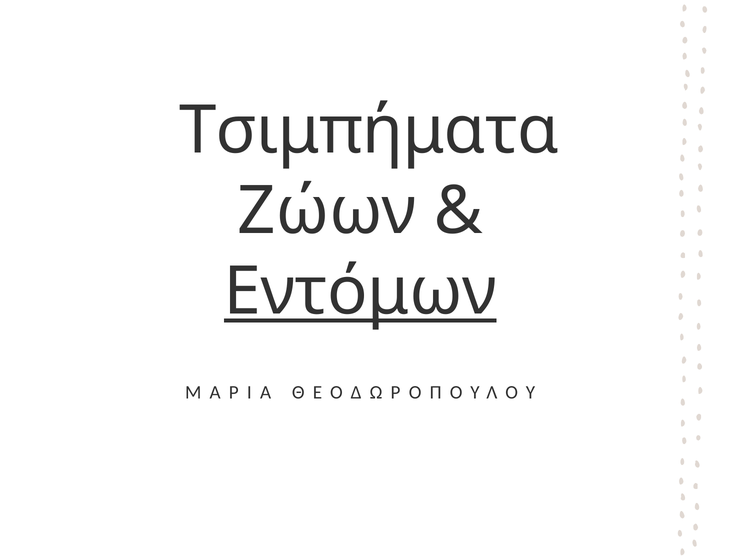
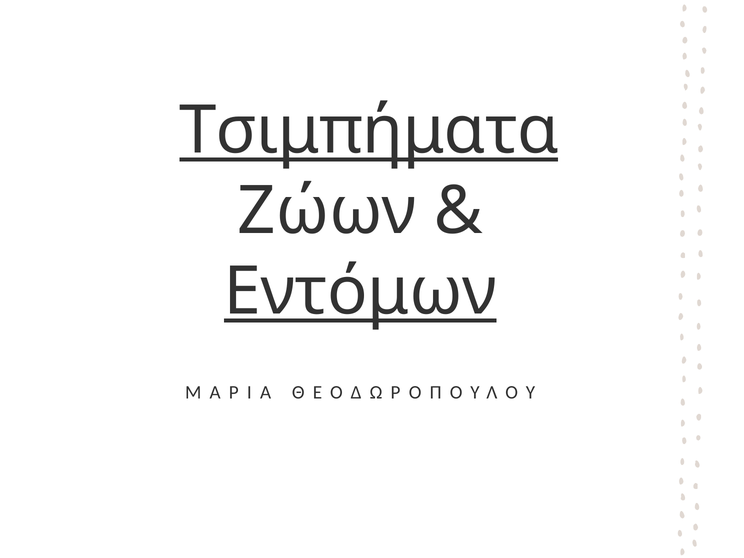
Τσιμπήματα underline: none -> present (369, 131)
